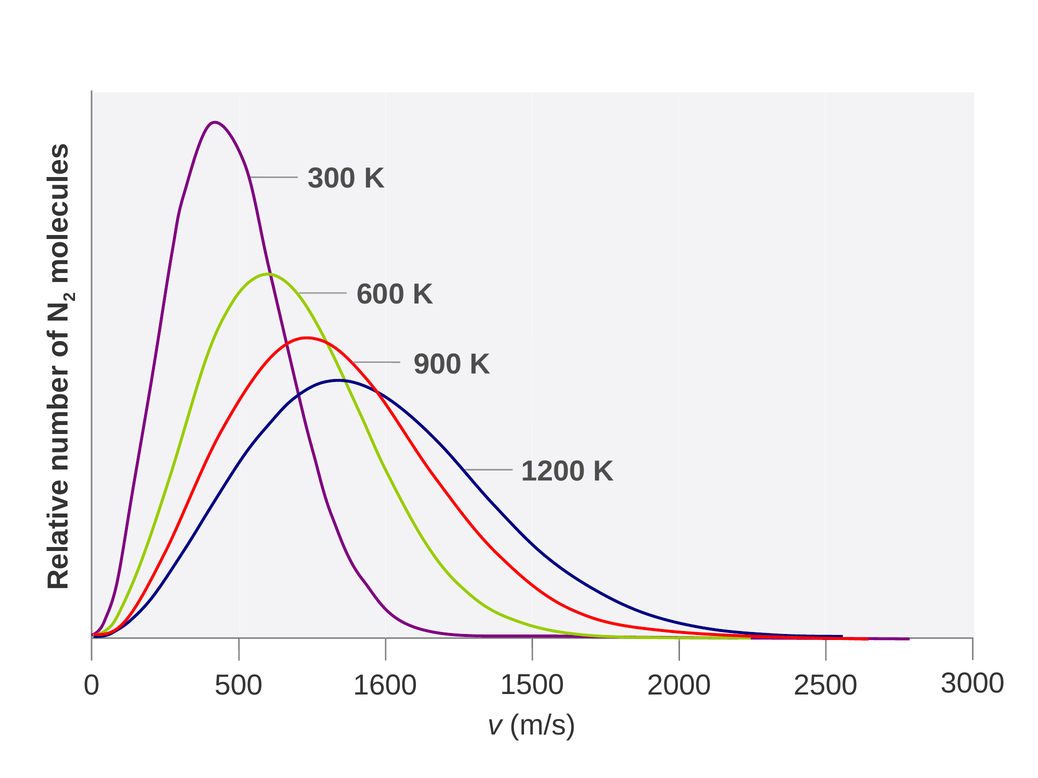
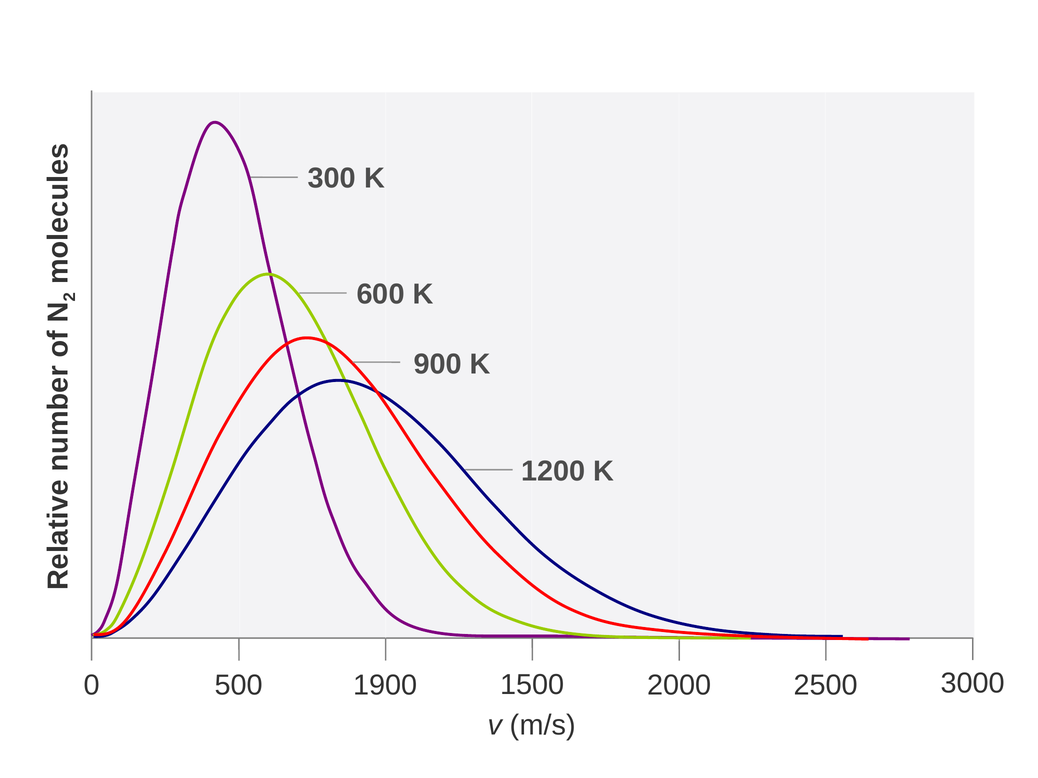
1600: 1600 -> 1900 (385, 686)
